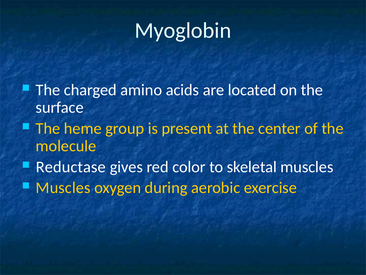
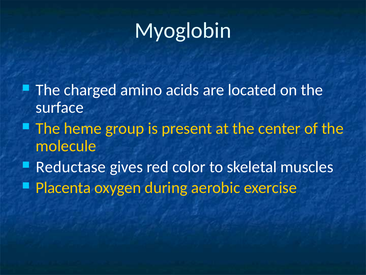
Muscles: Muscles -> Placenta (63, 187)
